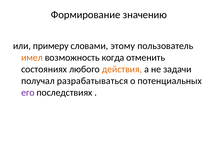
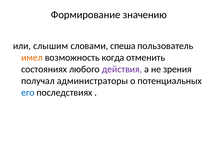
примеру: примеру -> слышим (51, 46)
этому: этому -> спеша (123, 46)
действия colour: orange -> purple (122, 69)
задачи: задачи -> зрения (177, 69)
разрабатываться: разрабатываться -> администраторы (92, 81)
его colour: purple -> blue (28, 92)
